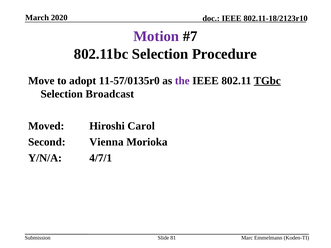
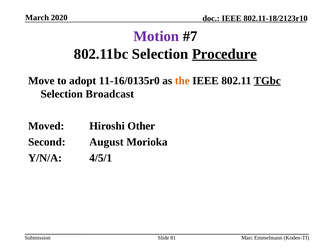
Procedure underline: none -> present (224, 54)
11-57/0135r0: 11-57/0135r0 -> 11-16/0135r0 (129, 81)
the colour: purple -> orange (182, 81)
Carol: Carol -> Other (141, 126)
Vienna: Vienna -> August (106, 142)
4/7/1: 4/7/1 -> 4/5/1 (101, 158)
